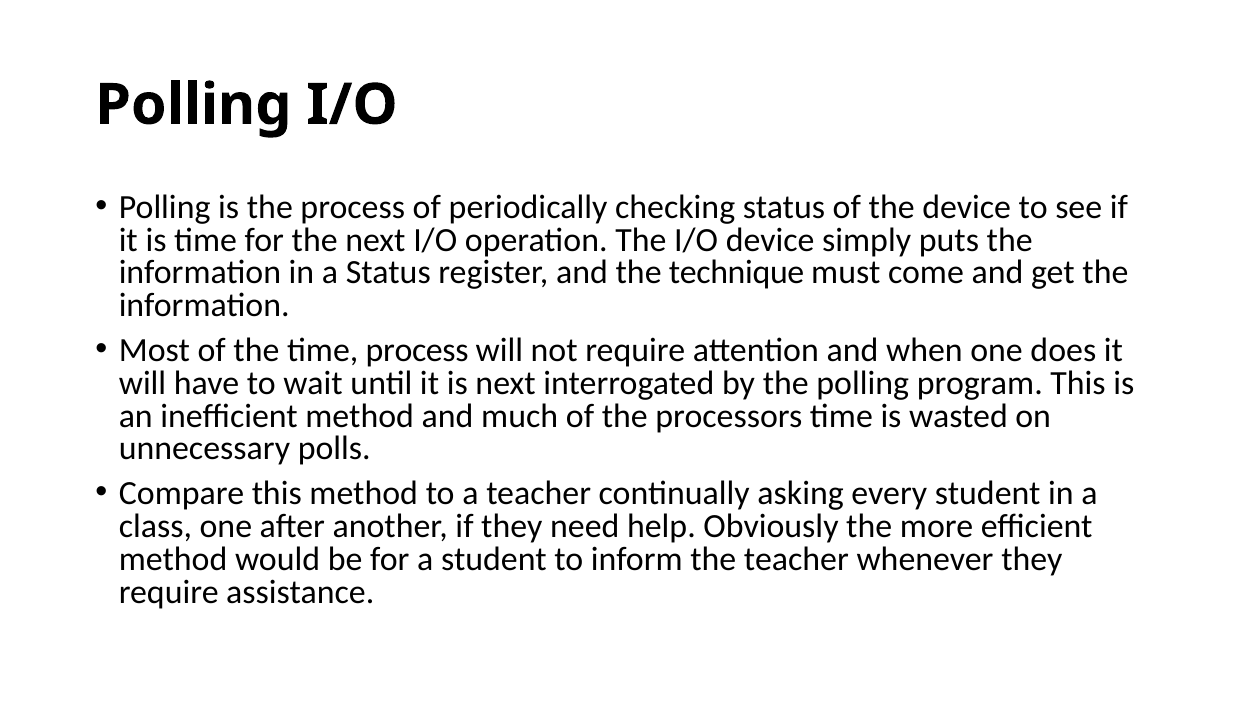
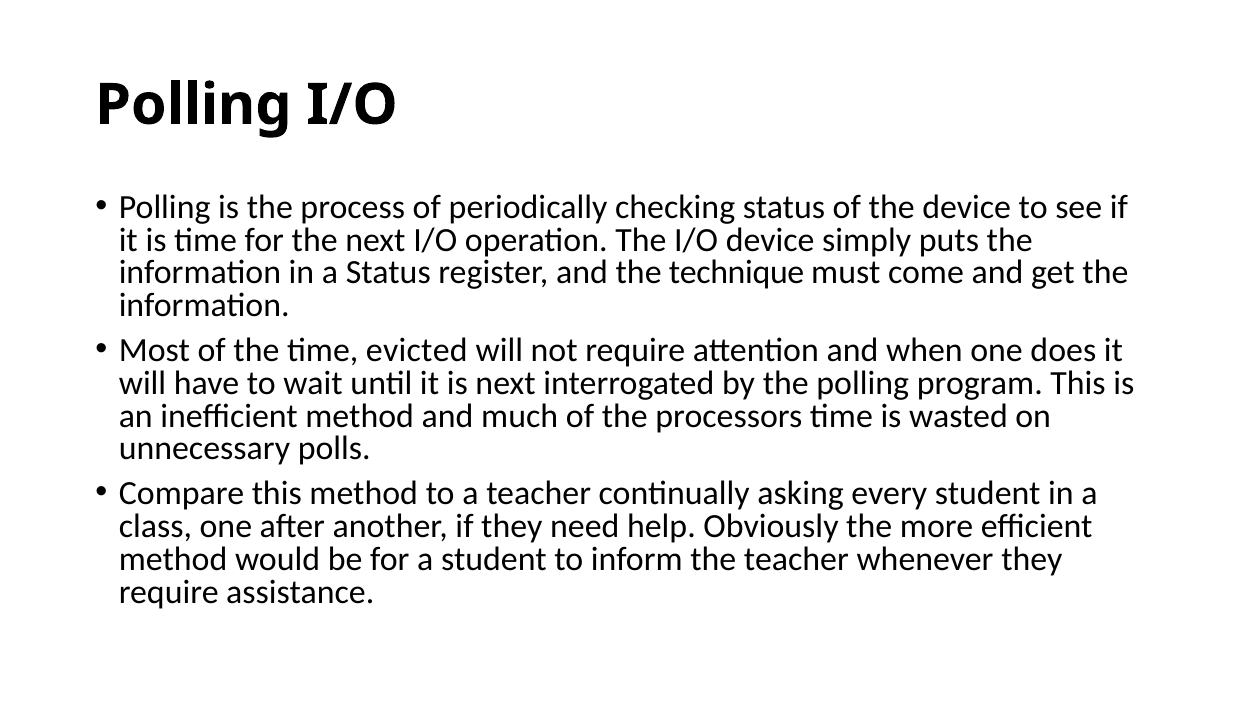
time process: process -> evicted (417, 351)
